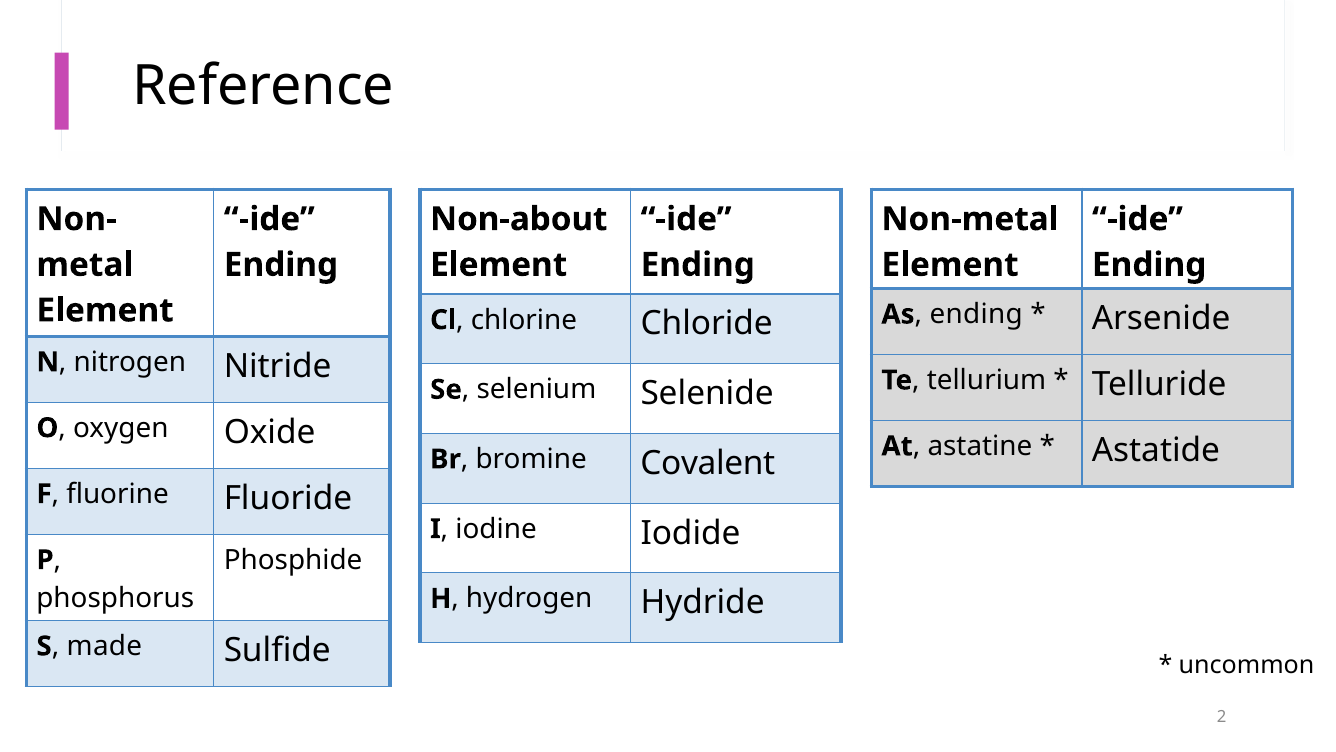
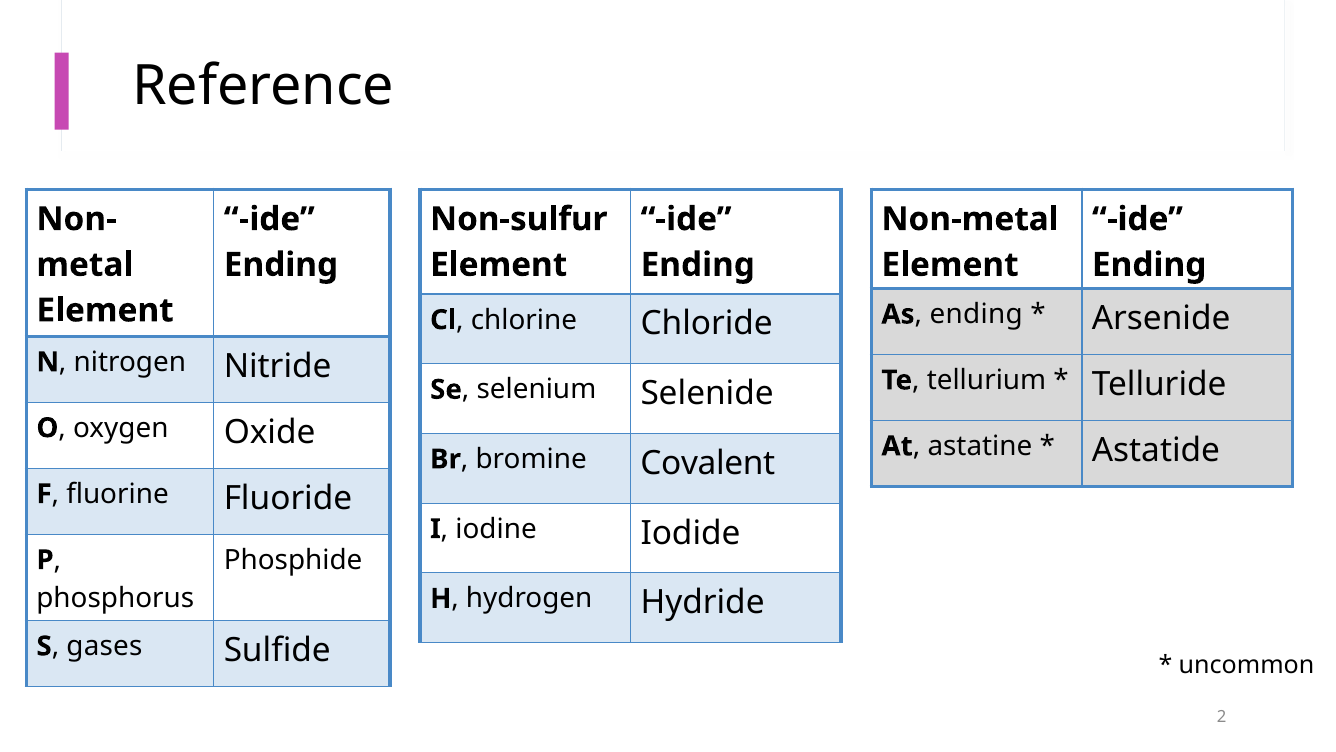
Non-about: Non-about -> Non-sulfur (519, 219)
made: made -> gases (104, 646)
